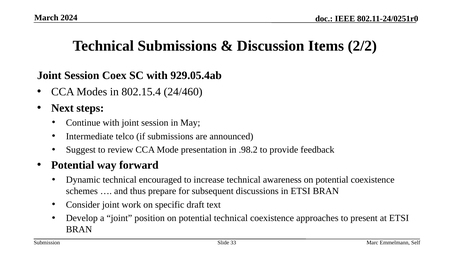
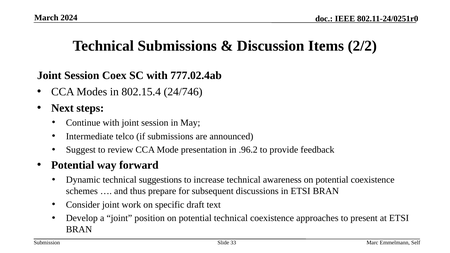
929.05.4ab: 929.05.4ab -> 777.02.4ab (196, 76)
24/460: 24/460 -> 24/746 (183, 92)
.98.2: .98.2 -> .96.2 (248, 150)
encouraged: encouraged -> suggestions (160, 180)
